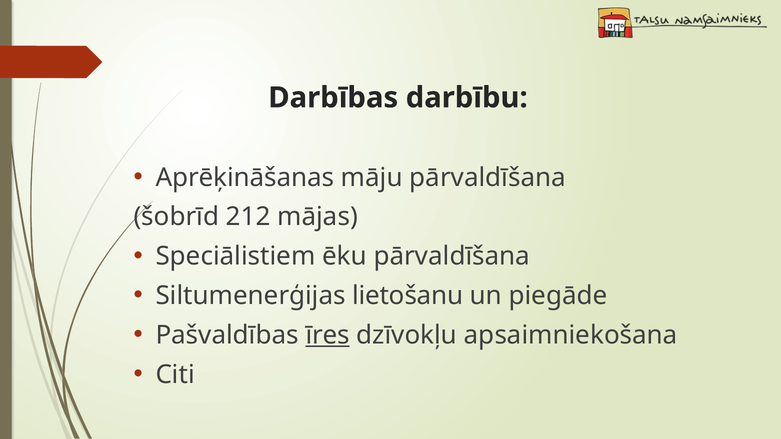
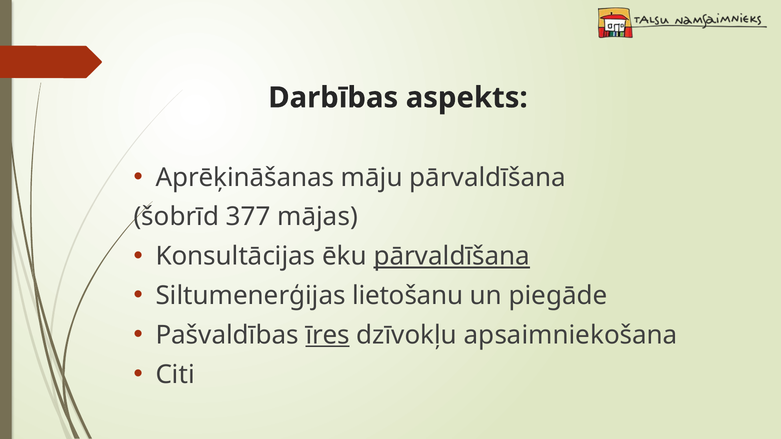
darbību: darbību -> aspekts (467, 98)
212: 212 -> 377 (248, 217)
Speciālistiem: Speciālistiem -> Konsultācijas (235, 256)
pārvaldīšana underline: none -> present (452, 256)
